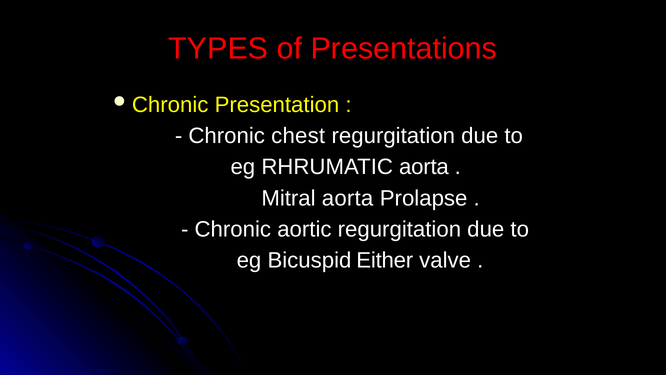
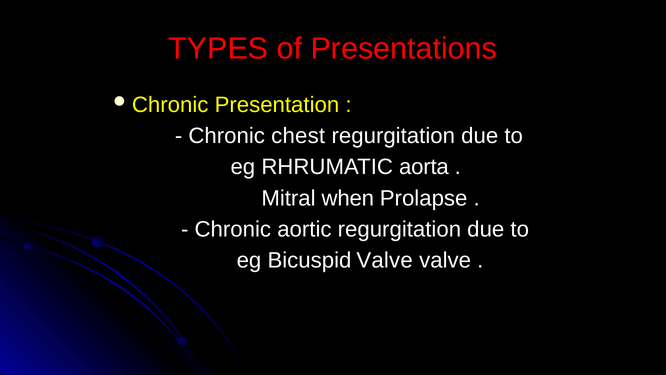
Mitral aorta: aorta -> when (348, 198)
Bicuspid Either: Either -> Valve (385, 260)
